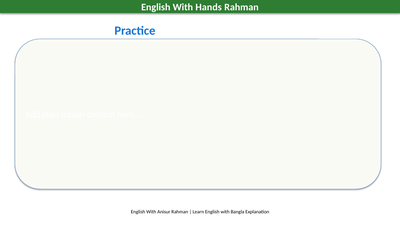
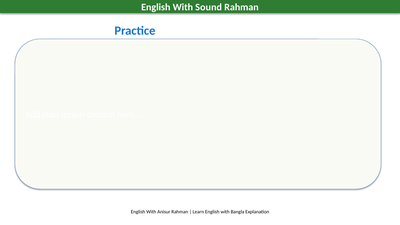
Hands: Hands -> Sound (209, 7)
